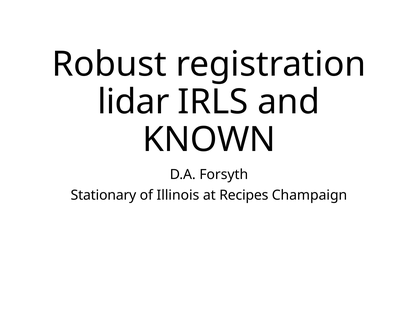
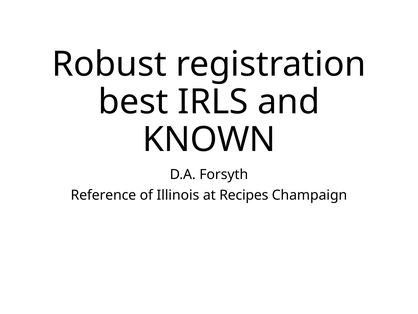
lidar: lidar -> best (133, 102)
Stationary: Stationary -> Reference (103, 195)
